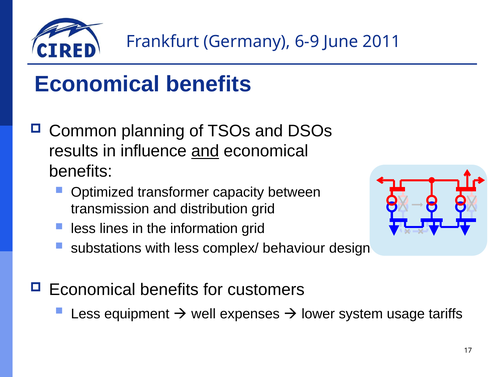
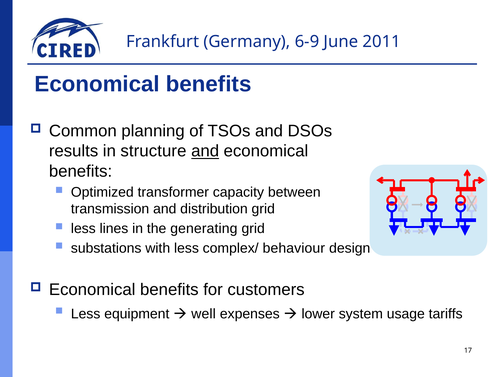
influence: influence -> structure (153, 151)
information: information -> generating (204, 228)
